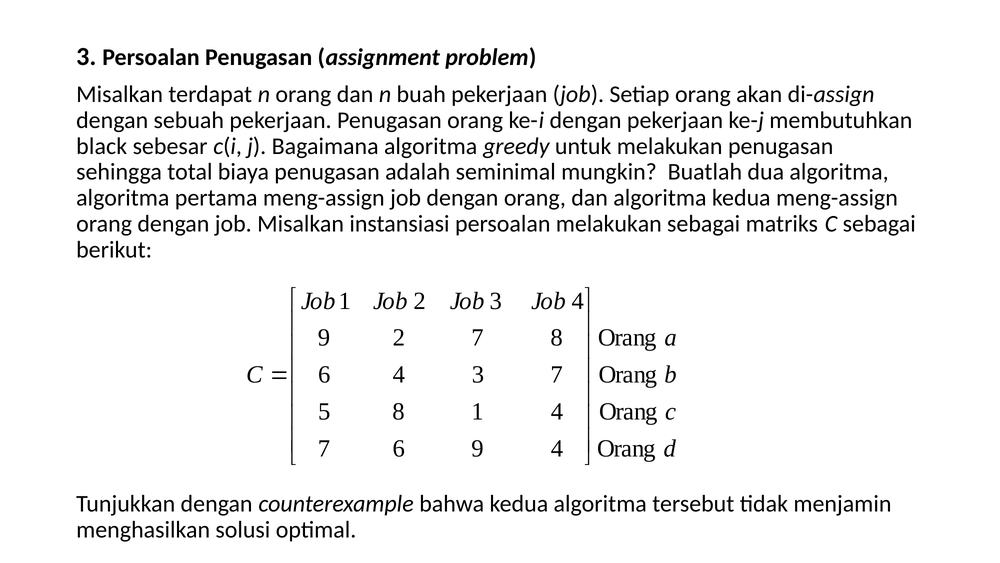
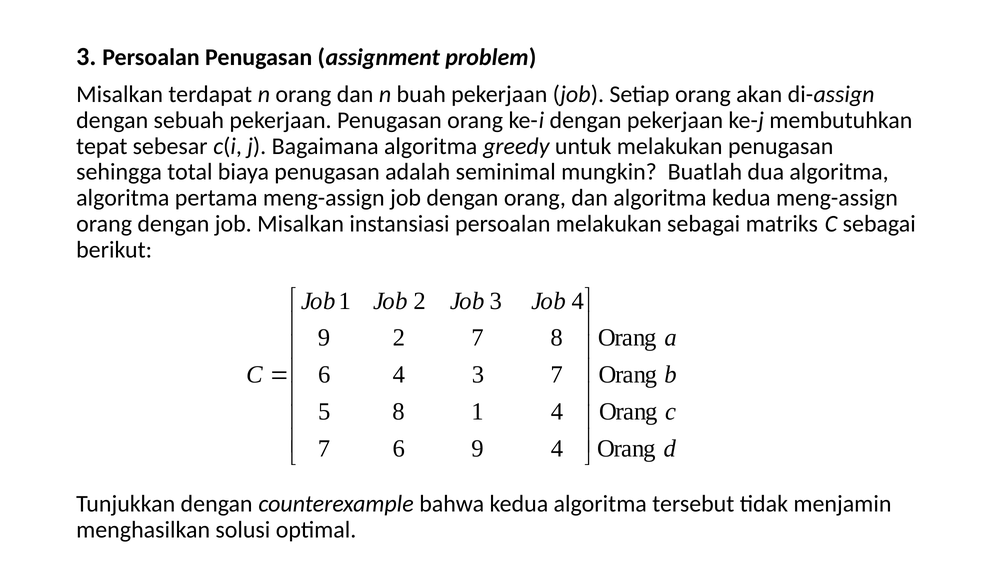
black: black -> tepat (102, 146)
